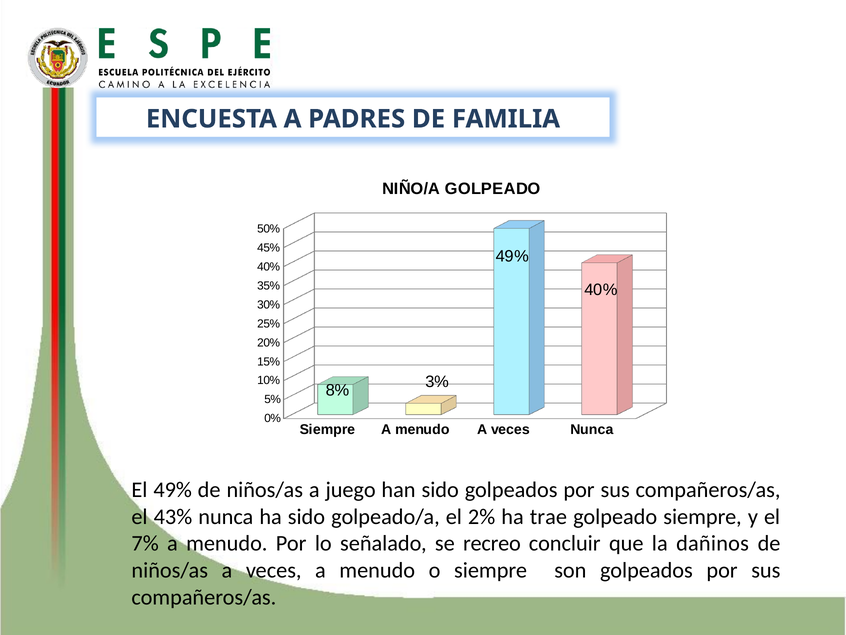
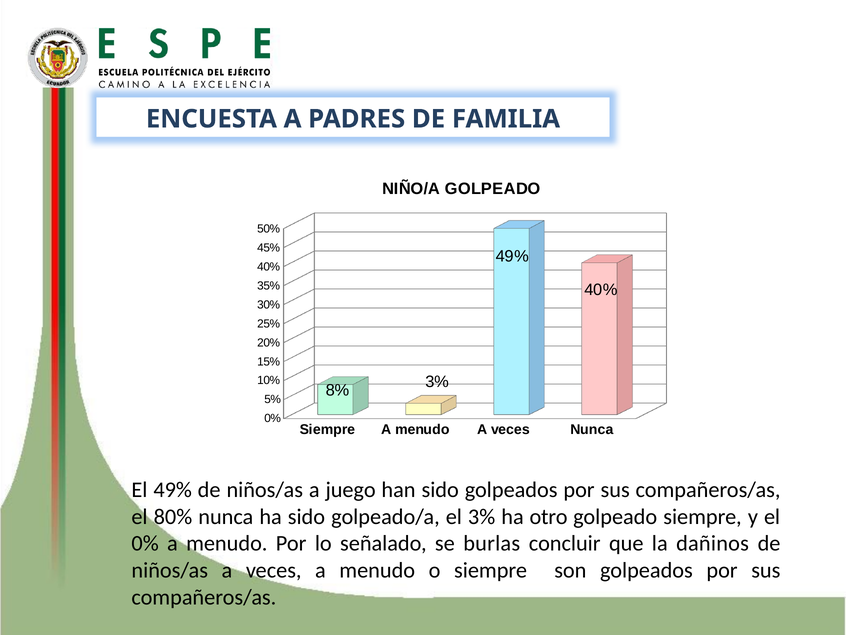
43%: 43% -> 80% (173, 516)
el 2%: 2% -> 3% (482, 516)
trae: trae -> otro (549, 516)
7%: 7% -> 0% (145, 543)
recreo: recreo -> burlas (492, 543)
